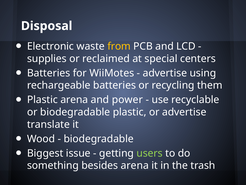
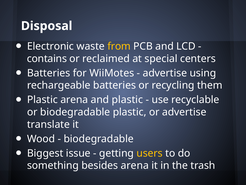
supplies: supplies -> contains (47, 59)
and power: power -> plastic (127, 100)
users colour: light green -> yellow (150, 153)
